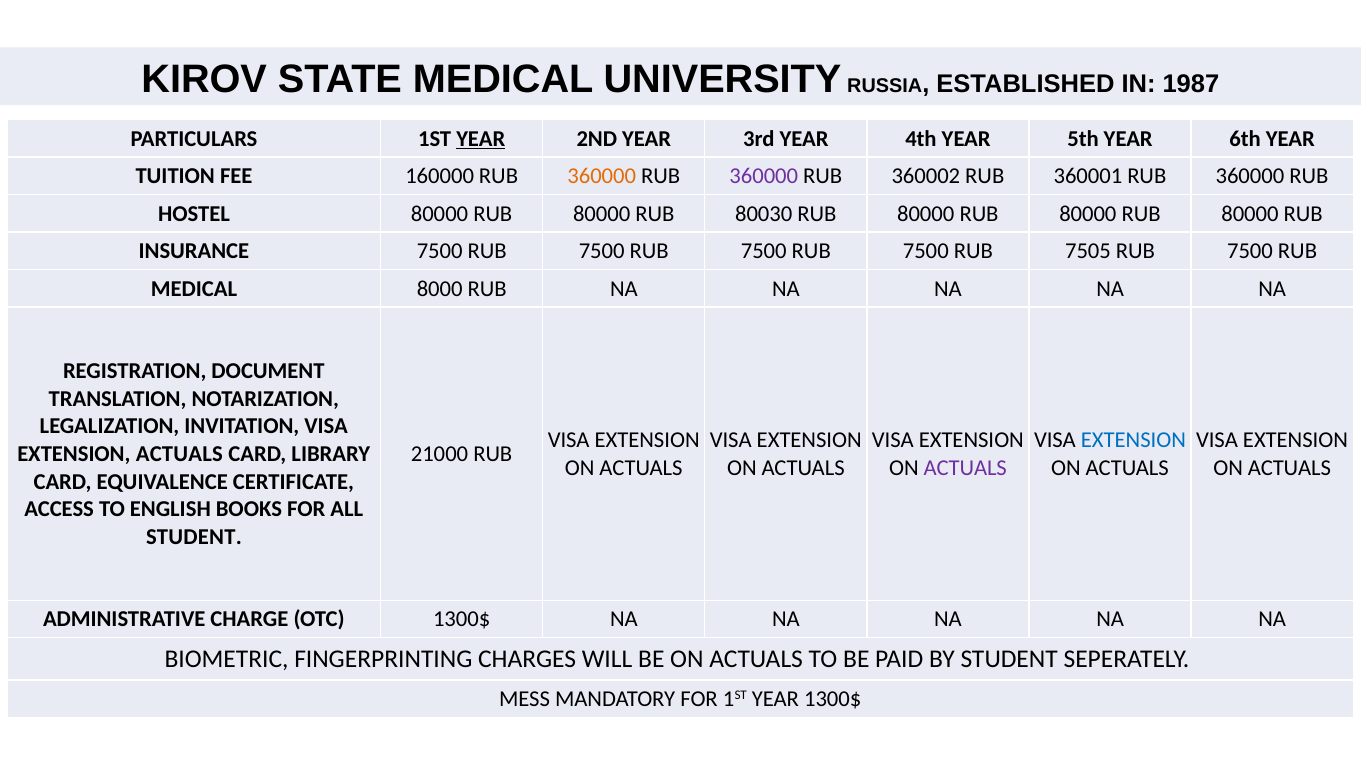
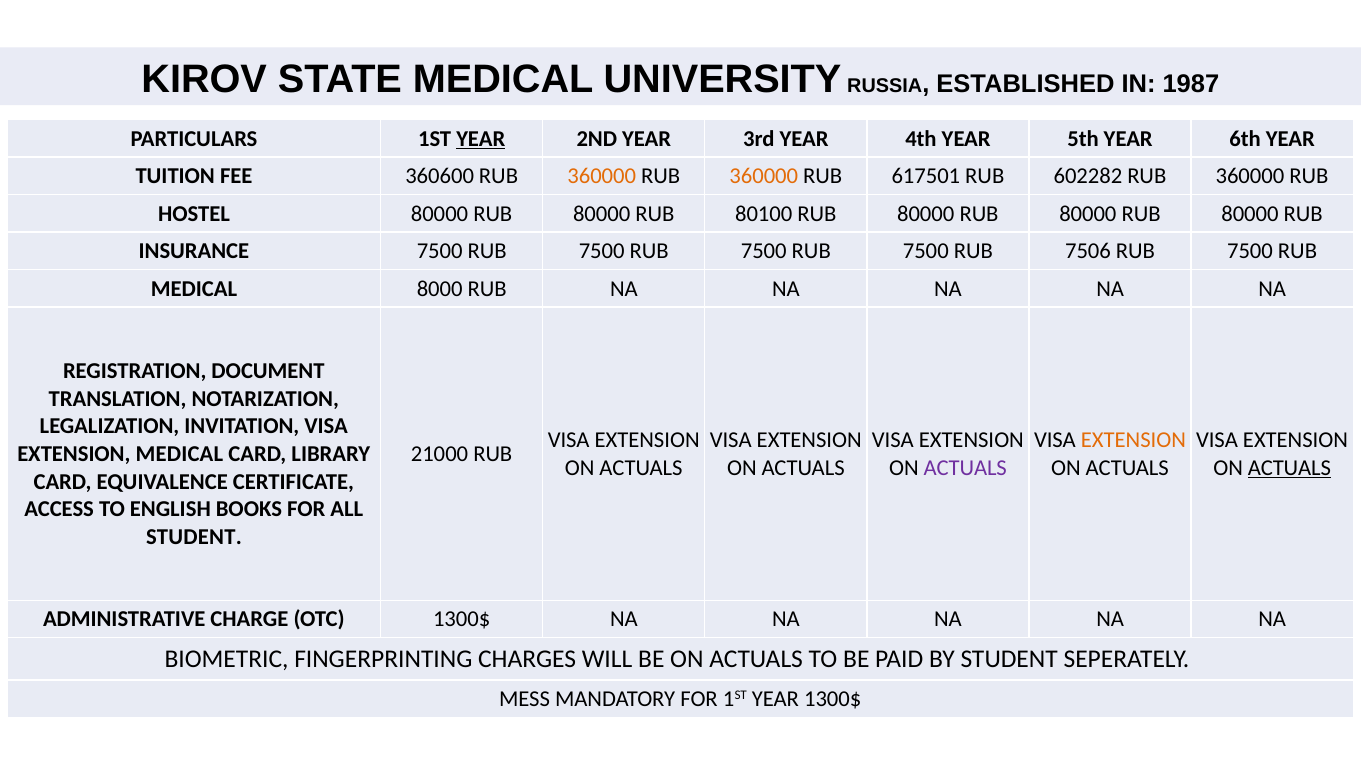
160000: 160000 -> 360600 (440, 176)
360000 colour: purple -> orange (764, 176)
360002: 360002 -> 617501 (926, 176)
360001: 360001 -> 602282 (1088, 176)
80030: 80030 -> 80100 (764, 214)
7505: 7505 -> 7506 (1088, 251)
EXTENSION colour: blue -> orange (1133, 441)
EXTENSION ACTUALS: ACTUALS -> MEDICAL (179, 454)
ACTUALS underline: none -> present (1289, 468)
